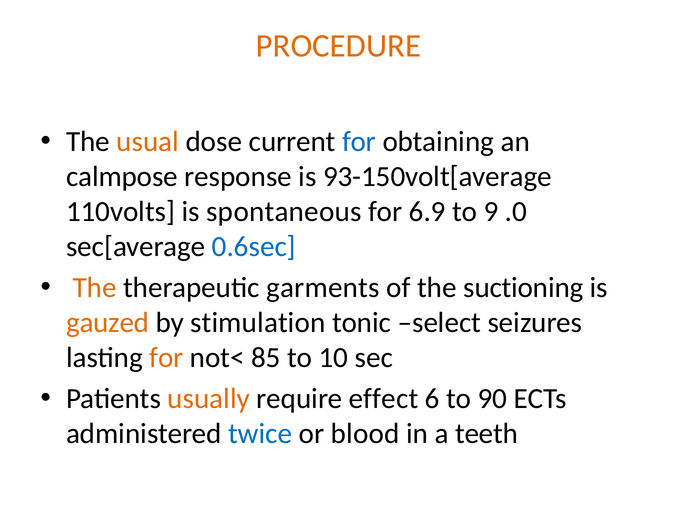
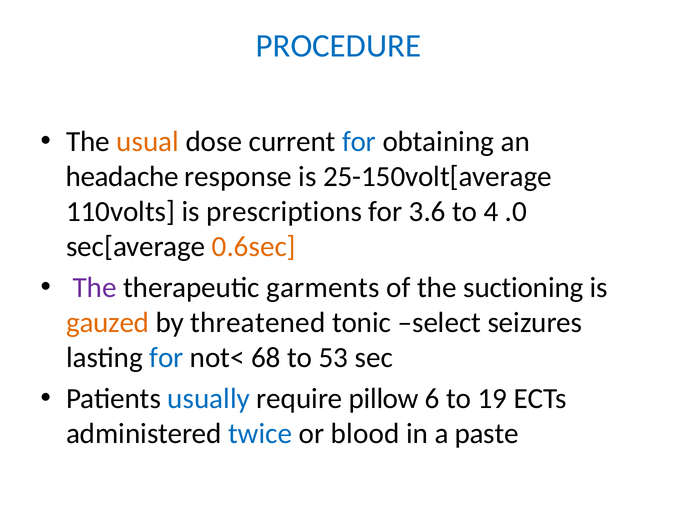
PROCEDURE colour: orange -> blue (338, 46)
calmpose: calmpose -> headache (122, 176)
93-150volt[average: 93-150volt[average -> 25-150volt[average (437, 176)
spontaneous: spontaneous -> prescriptions (284, 211)
6.9: 6.9 -> 3.6 (427, 211)
9: 9 -> 4 (491, 211)
0.6sec colour: blue -> orange (254, 246)
The colour: orange -> purple (95, 287)
stimulation: stimulation -> threatened (258, 322)
for colour: orange -> blue (166, 357)
85: 85 -> 68 (266, 357)
10: 10 -> 53 (333, 357)
usually colour: orange -> blue (209, 398)
effect: effect -> pillow (384, 398)
90: 90 -> 19 (492, 398)
teeth: teeth -> paste (487, 433)
